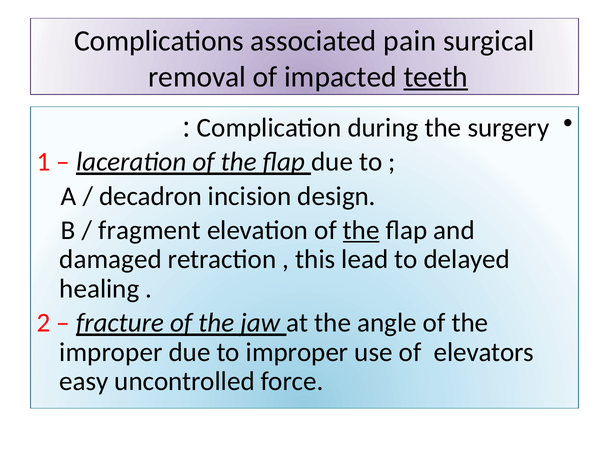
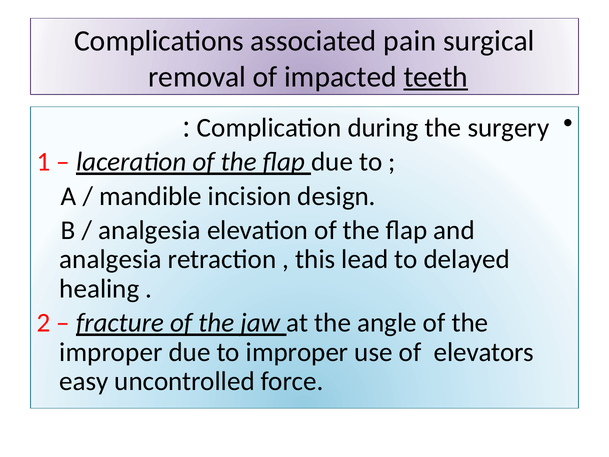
decadron: decadron -> mandible (151, 196)
fragment: fragment -> analgesia (150, 230)
the underline: present -> none (361, 230)
damaged: damaged -> analgesia (111, 259)
